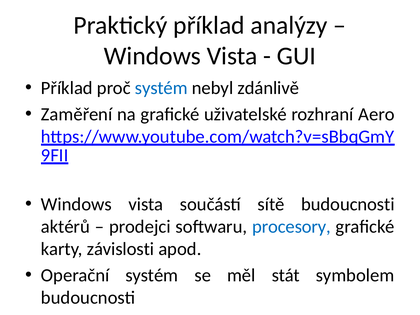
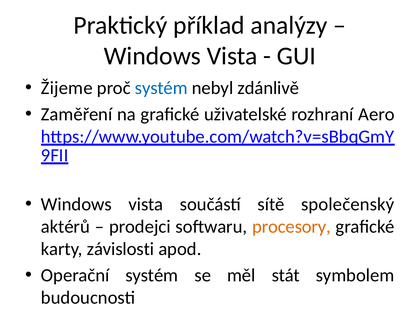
Příklad: Příklad -> Žijeme (67, 88)
sítě budoucnosti: budoucnosti -> společenský (348, 204)
procesory colour: blue -> orange (292, 227)
